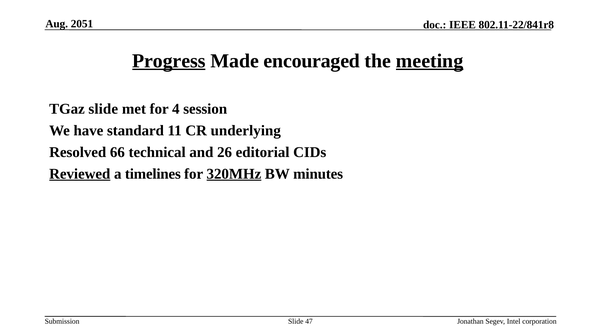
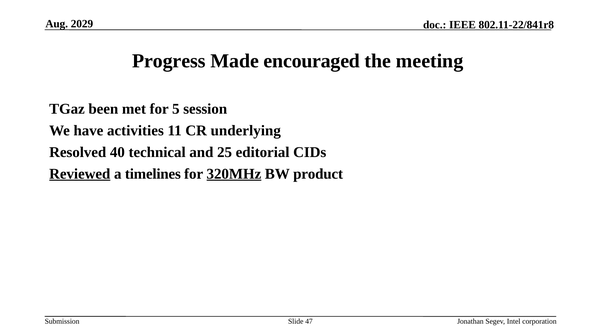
2051: 2051 -> 2029 (82, 24)
Progress underline: present -> none (169, 61)
meeting underline: present -> none (430, 61)
TGaz slide: slide -> been (103, 109)
4: 4 -> 5 (176, 109)
standard: standard -> activities (135, 131)
66: 66 -> 40 (117, 152)
26: 26 -> 25 (225, 152)
minutes: minutes -> product (318, 174)
